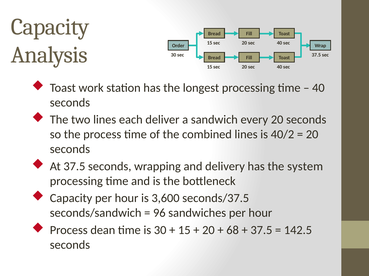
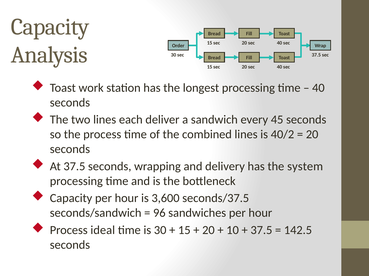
every 20: 20 -> 45 (277, 120)
dean: dean -> ideal (103, 231)
68: 68 -> 10 (233, 231)
